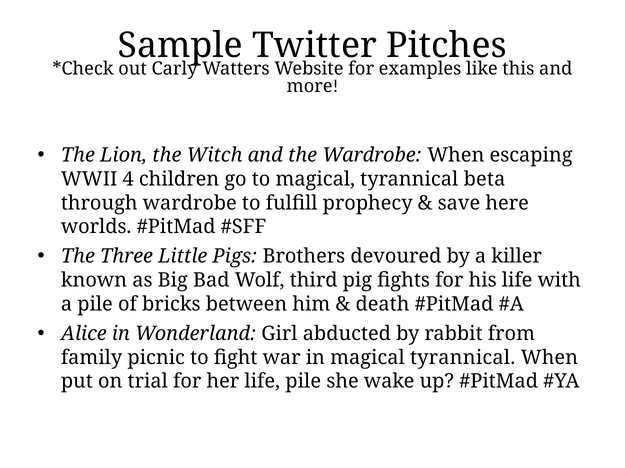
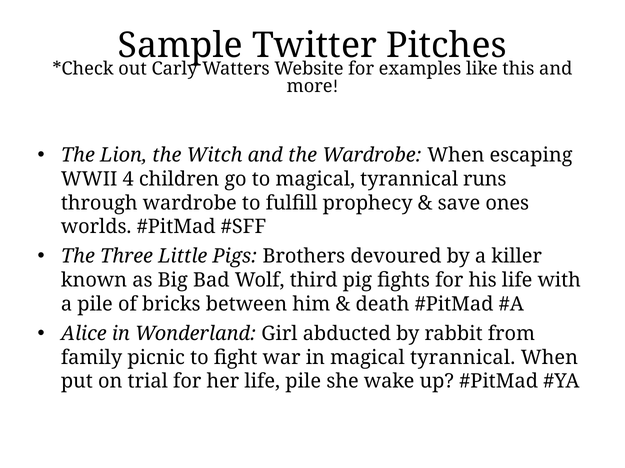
beta: beta -> runs (485, 179)
here: here -> ones (507, 203)
